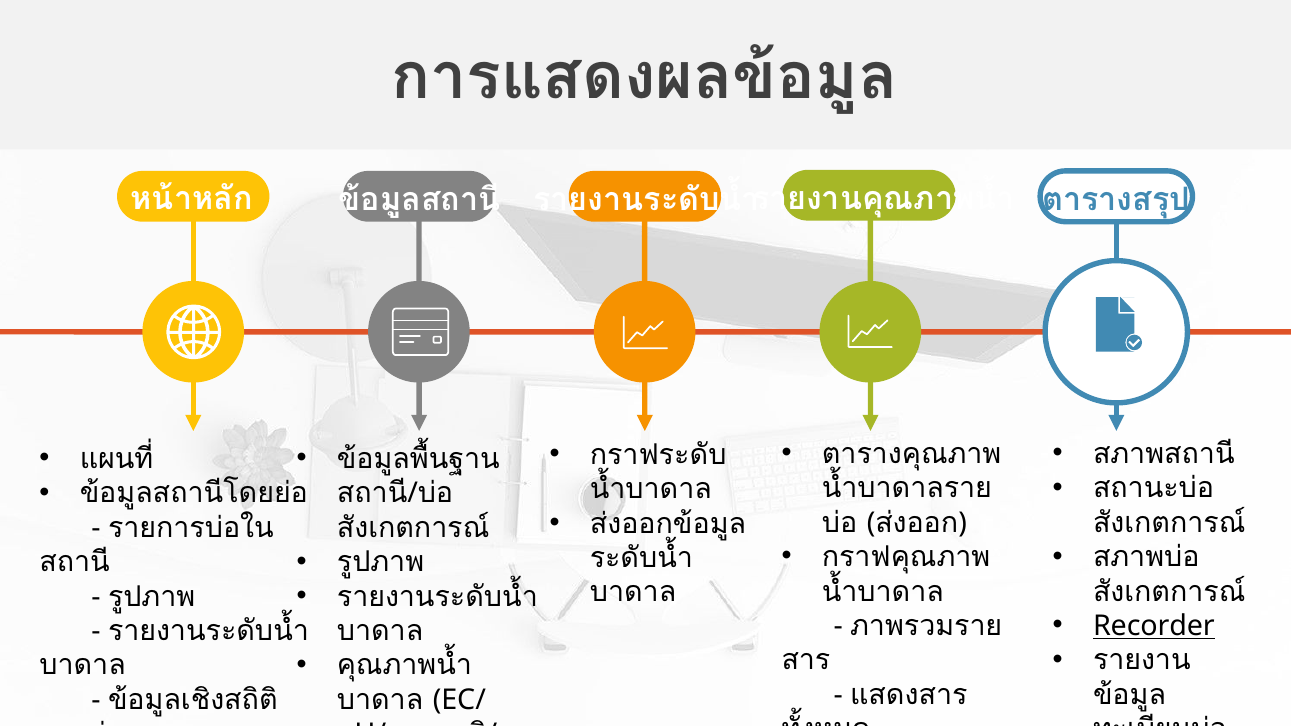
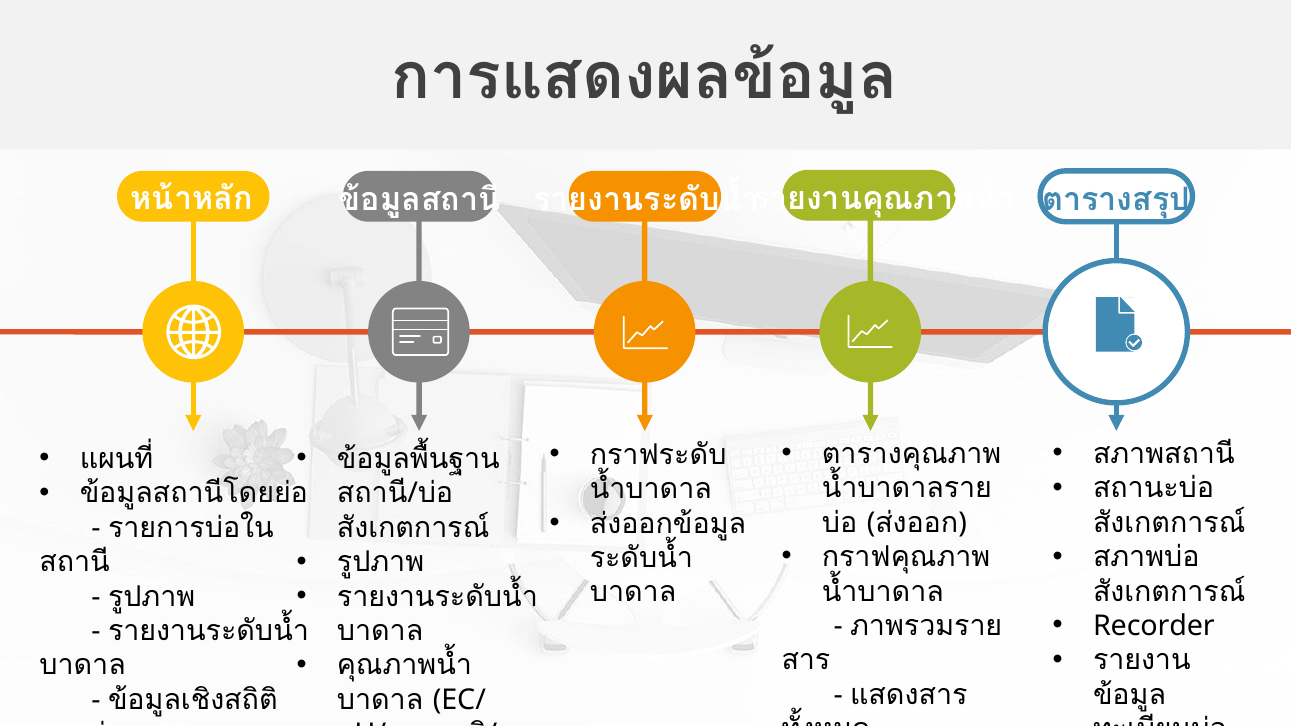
Recorder underline: present -> none (1154, 626)
